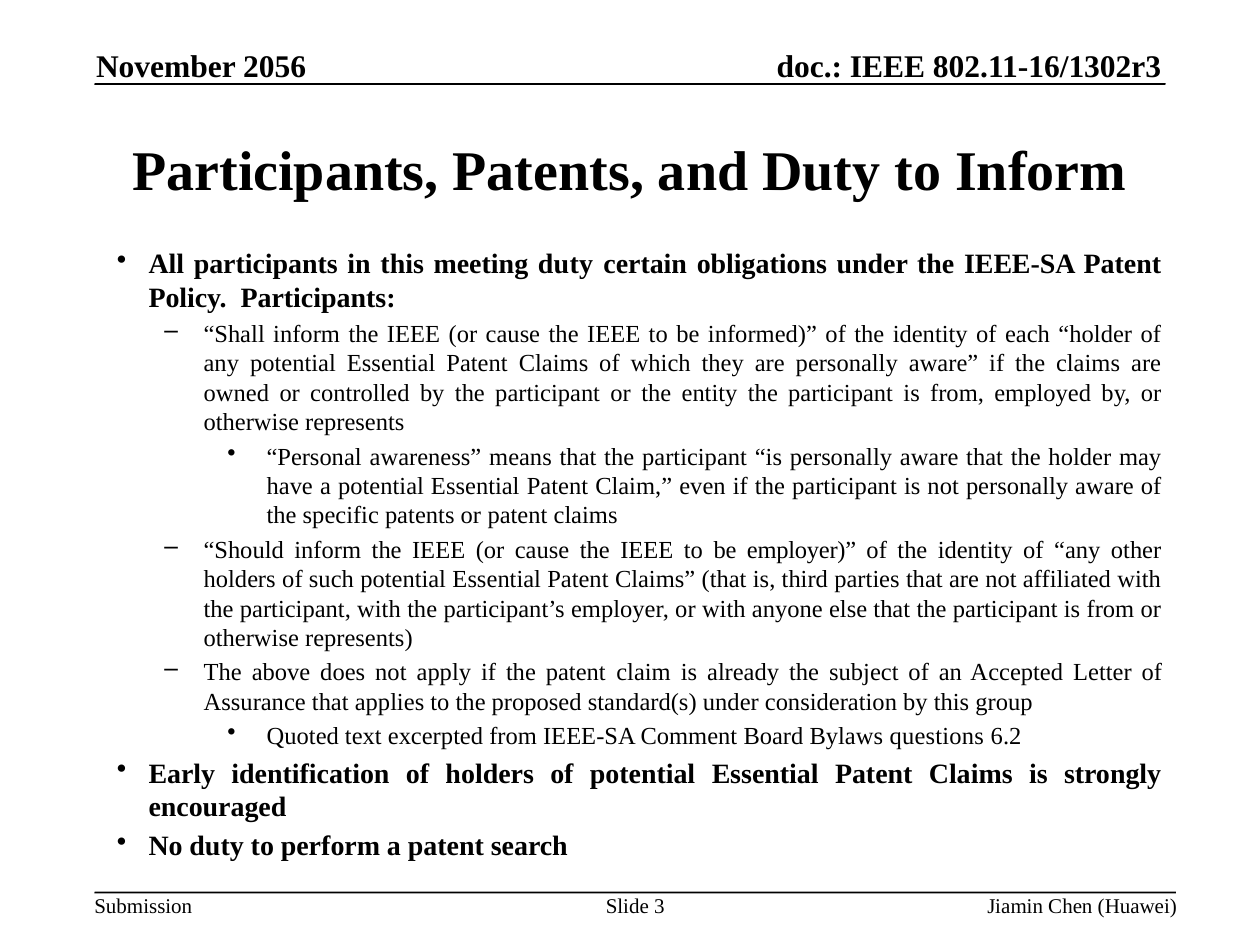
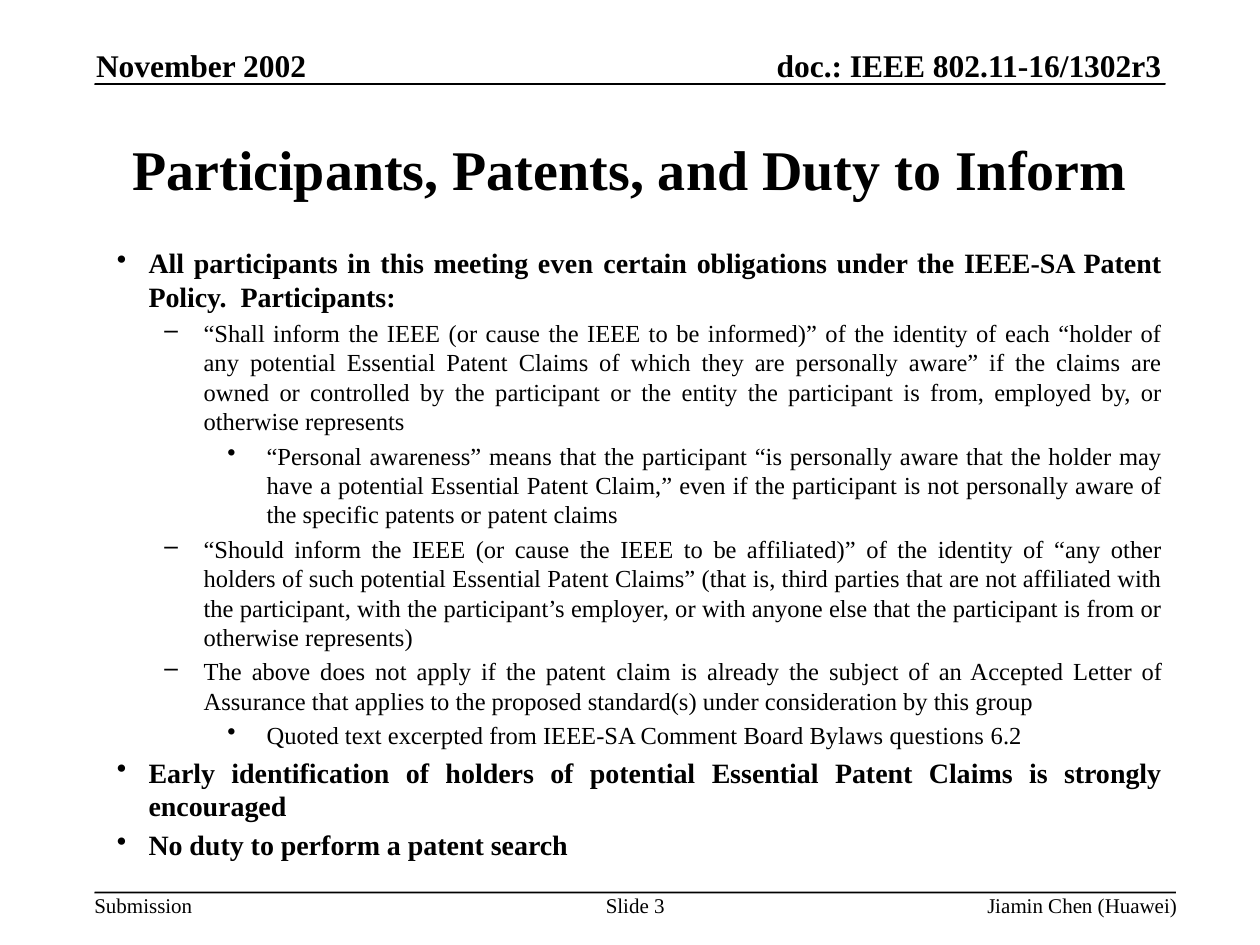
2056: 2056 -> 2002 (275, 67)
meeting duty: duty -> even (566, 265)
be employer: employer -> affiliated (801, 550)
